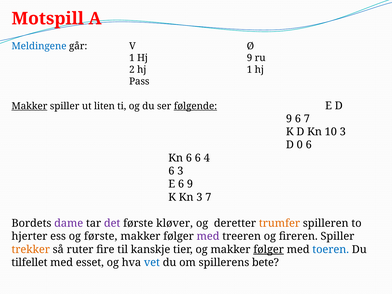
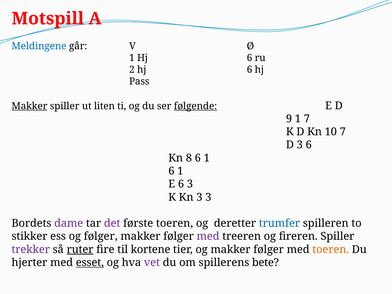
1 Hj 9: 9 -> 6 (249, 58)
2 hj 1: 1 -> 6 (249, 70)
9 6: 6 -> 1 (298, 119)
10 3: 3 -> 7 (343, 132)
D 0: 0 -> 3 (300, 145)
Kn 6: 6 -> 8 (189, 158)
4: 4 -> 1 (207, 158)
3: 3 -> 1 (180, 171)
6 9: 9 -> 3 (190, 184)
3 7: 7 -> 3 (208, 197)
første kløver: kløver -> toeren (175, 223)
trumfer colour: orange -> blue (279, 223)
hjerter: hjerter -> stikker (29, 236)
og første: første -> følger (101, 236)
trekker colour: orange -> purple (31, 249)
ruter underline: none -> present (80, 249)
kanskje: kanskje -> kortene (151, 249)
følger underline: present -> none (269, 249)
toeren colour: blue -> orange (331, 249)
tilfellet: tilfellet -> hjerter (29, 263)
esset underline: none -> present (90, 263)
vet colour: blue -> purple (152, 263)
